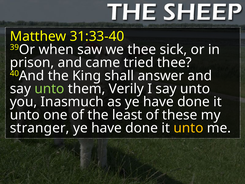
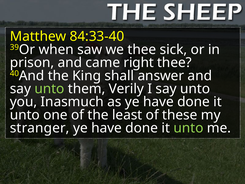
31:33-40: 31:33-40 -> 84:33-40 (97, 36)
tried: tried -> right (139, 63)
unto colour: yellow -> light green (188, 128)
